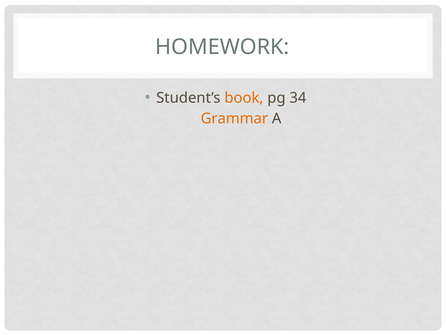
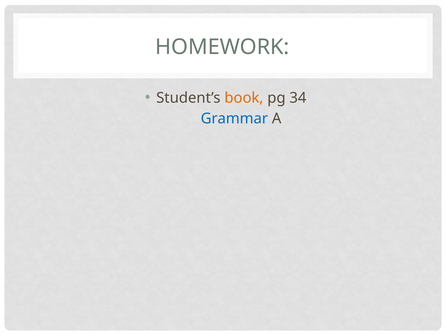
Grammar colour: orange -> blue (234, 118)
